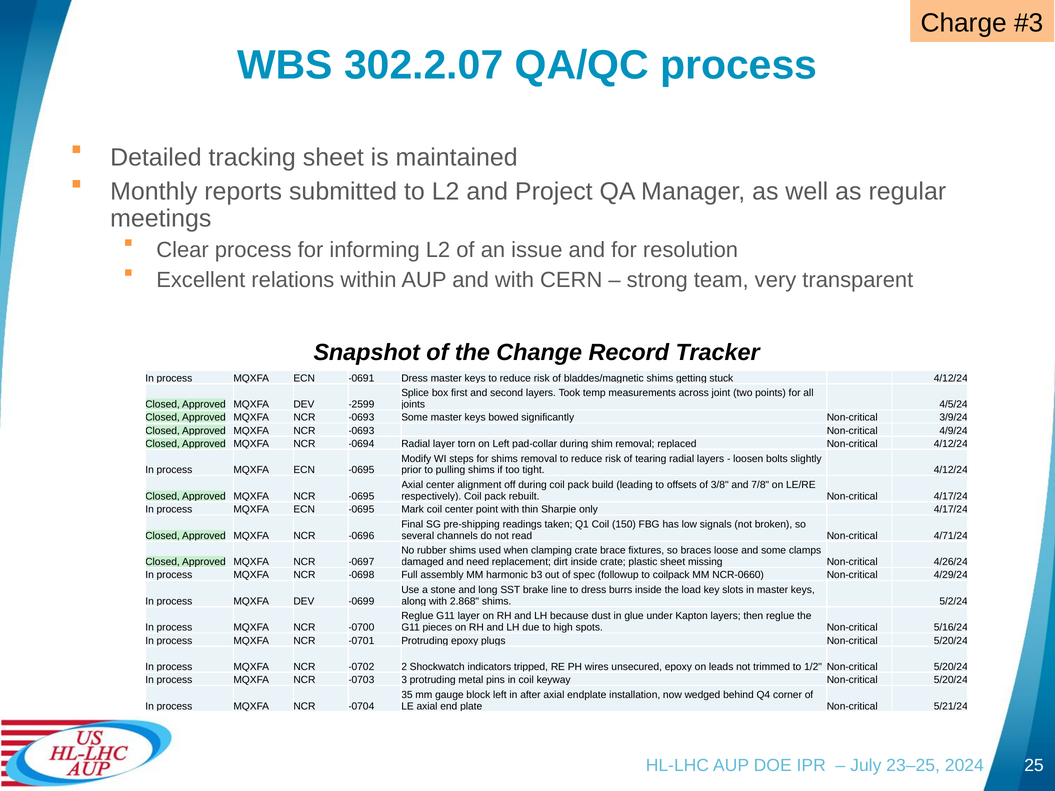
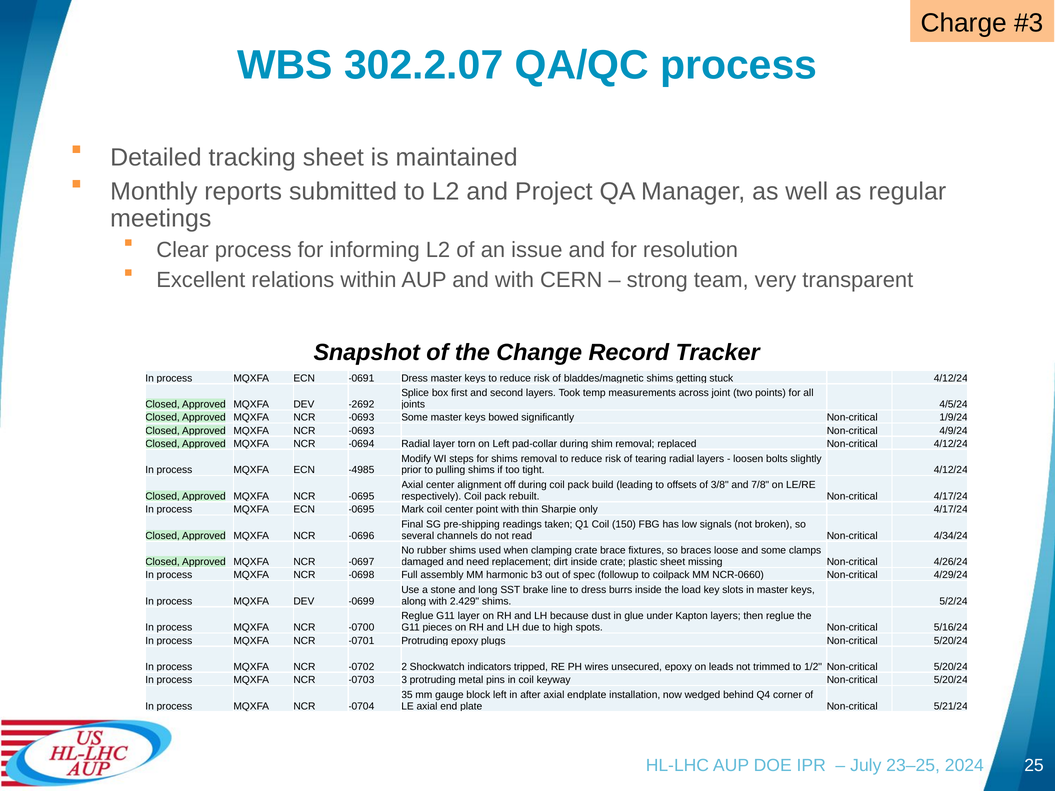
-2599: -2599 -> -2692 (361, 405)
3/9/24: 3/9/24 -> 1/9/24 (954, 418)
-0695: -0695 -> -4985 (361, 470)
4/71/24: 4/71/24 -> 4/34/24 (951, 536)
2.868: 2.868 -> 2.429 (465, 601)
